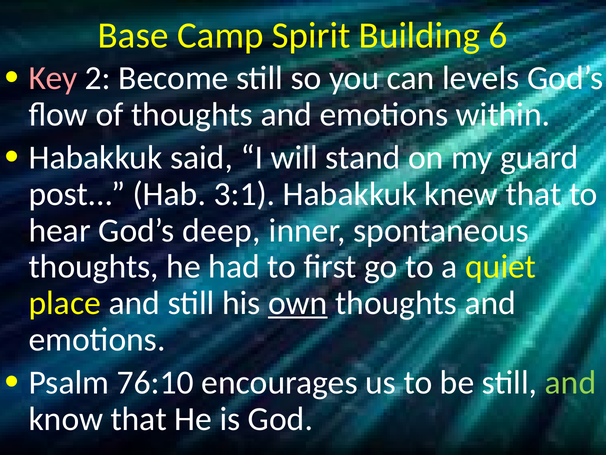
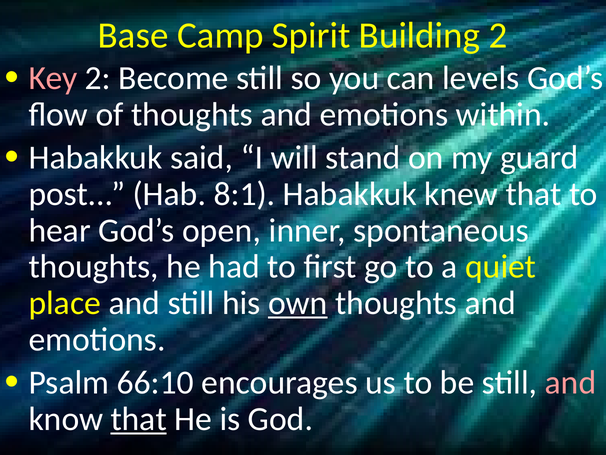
Building 6: 6 -> 2 (498, 35)
3:1: 3:1 -> 8:1 (244, 194)
deep: deep -> open (222, 230)
76:10: 76:10 -> 66:10 (155, 382)
and colour: light green -> pink (571, 382)
that underline: none -> present (139, 419)
